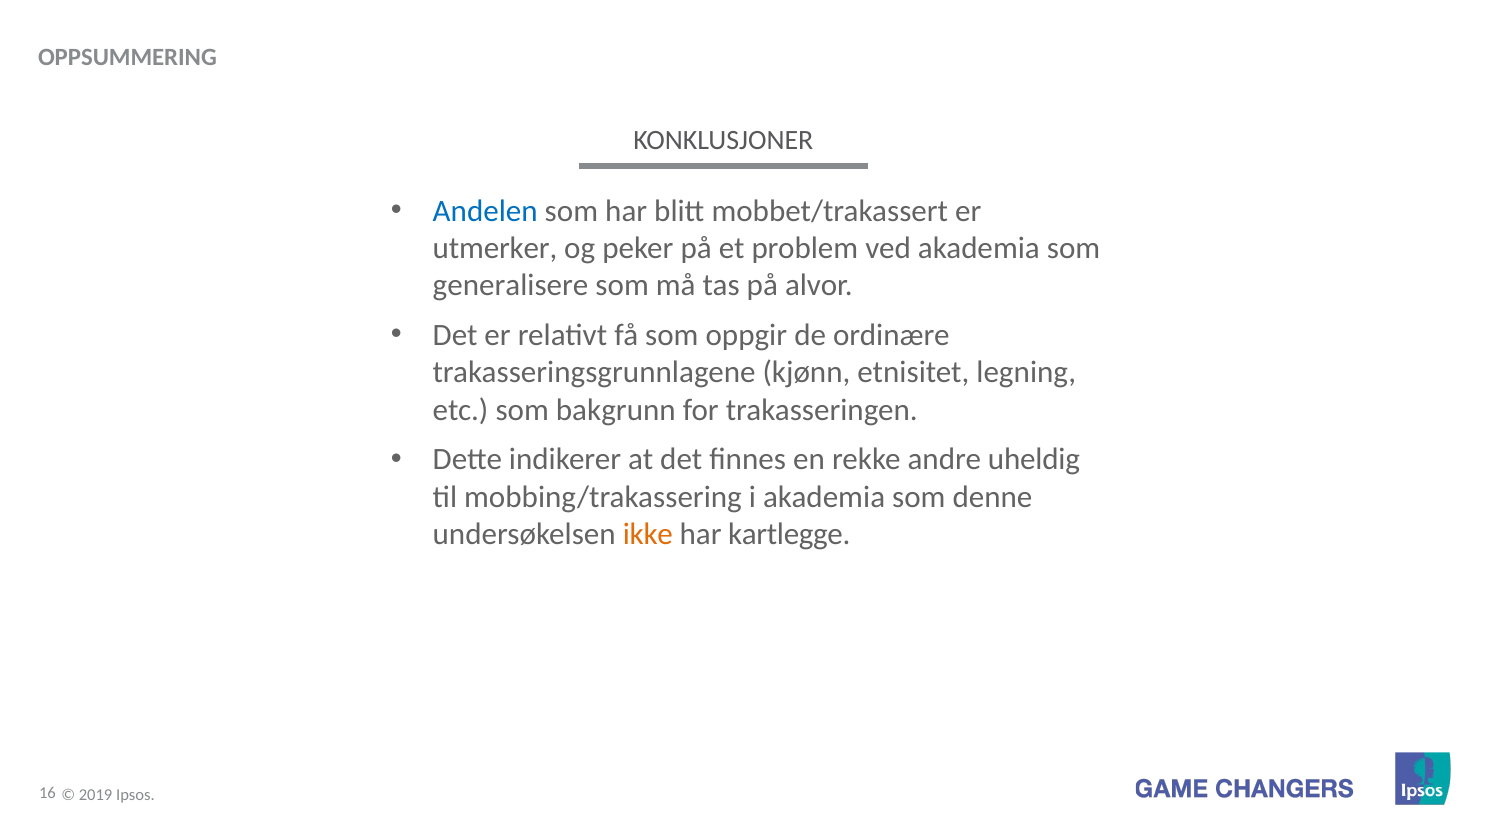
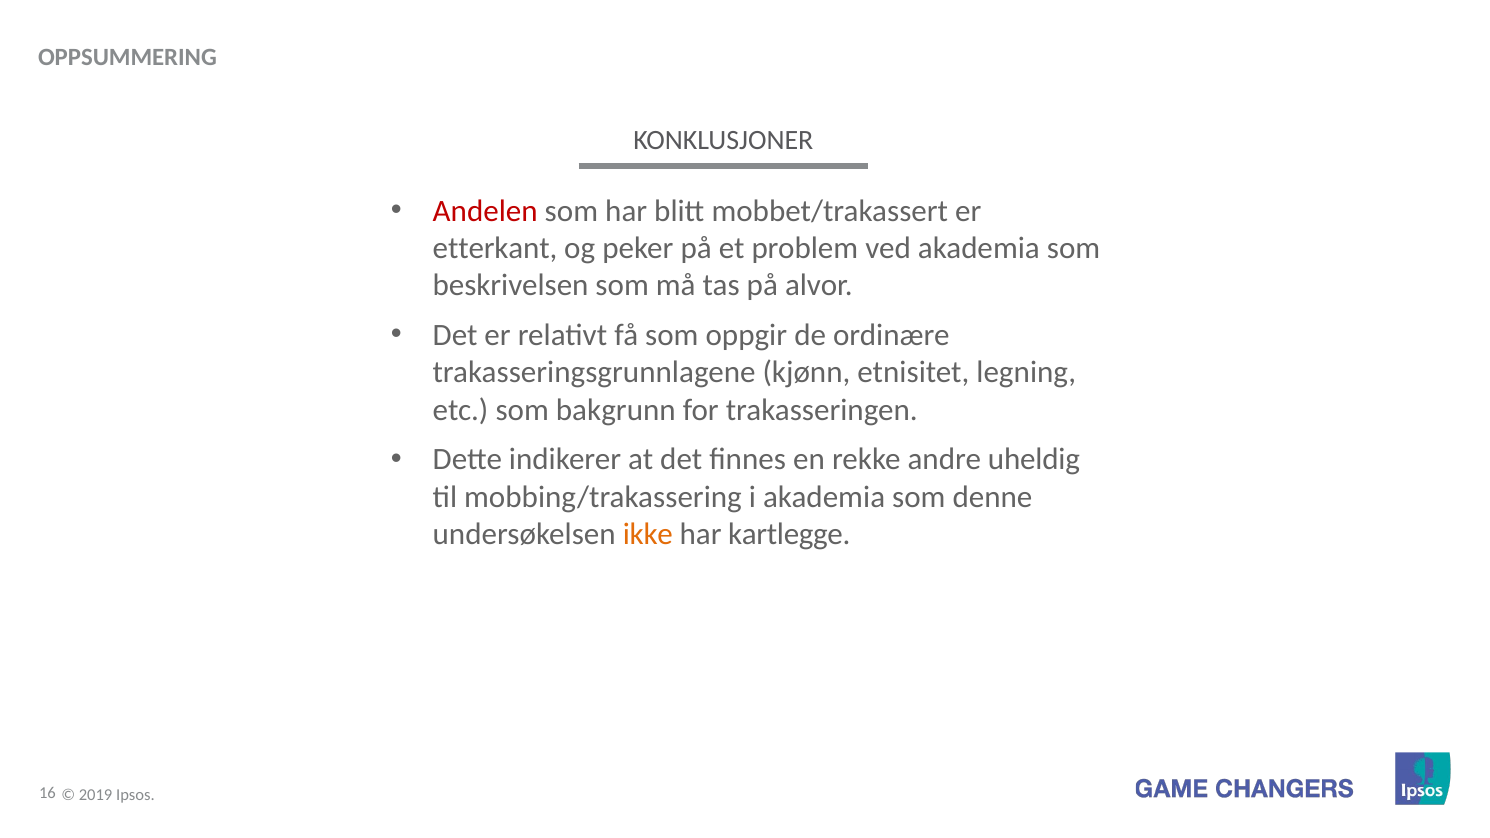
Andelen colour: blue -> red (485, 211)
utmerker: utmerker -> etterkant (495, 248)
generalisere: generalisere -> beskrivelsen (511, 286)
